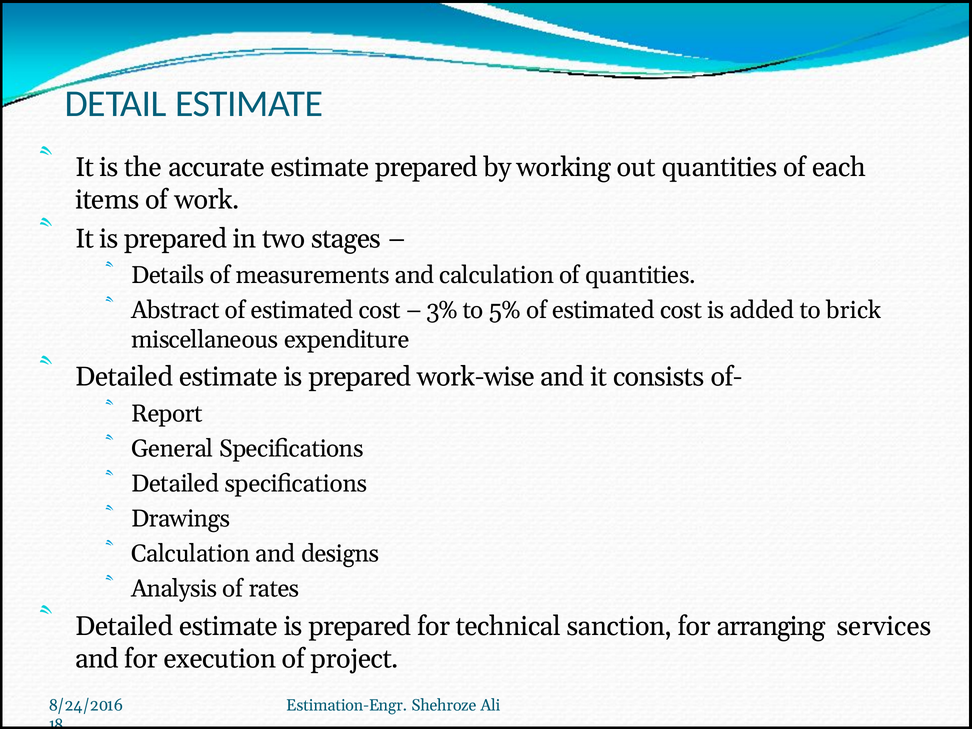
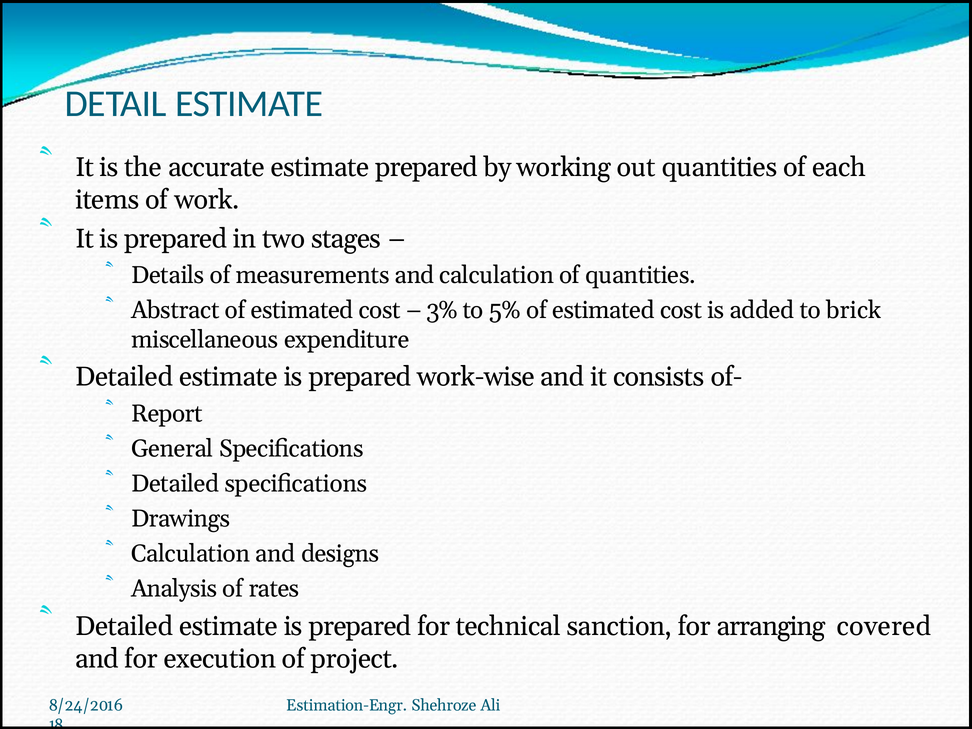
services: services -> covered (884, 626)
